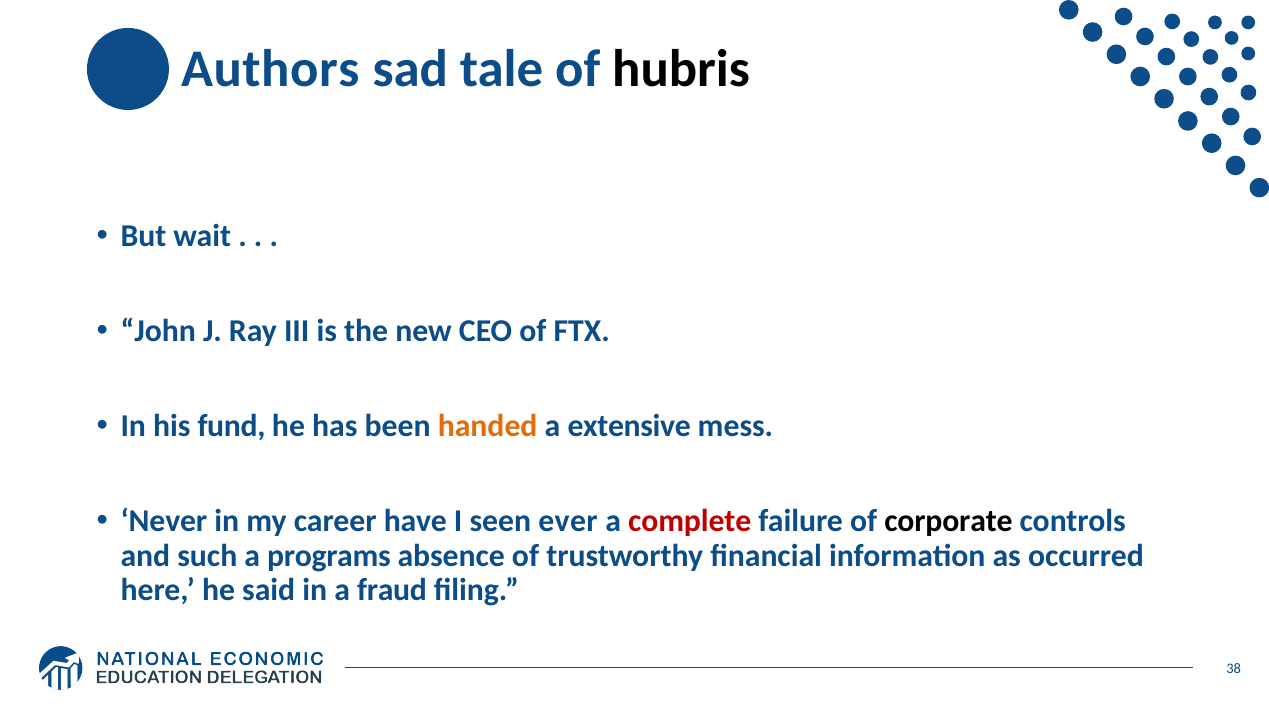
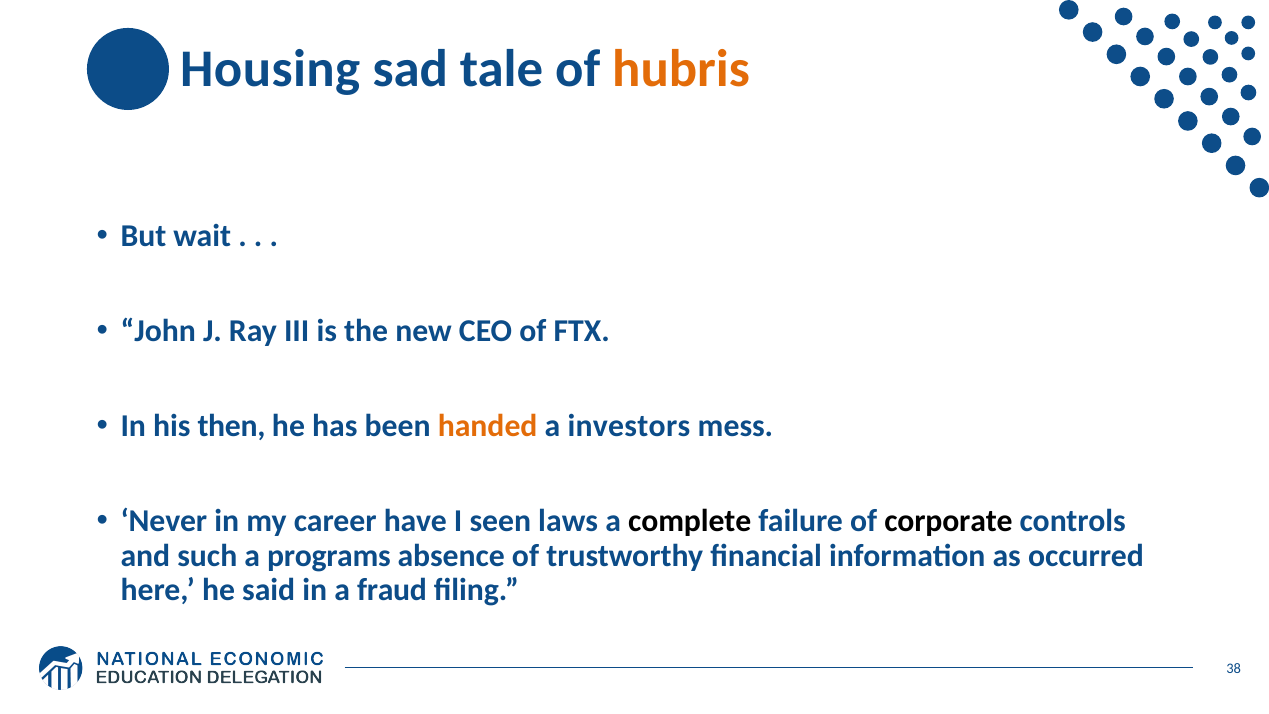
Authors: Authors -> Housing (270, 69)
hubris colour: black -> orange (681, 69)
fund: fund -> then (231, 426)
extensive: extensive -> investors (629, 426)
ever: ever -> laws (568, 521)
complete colour: red -> black (690, 521)
